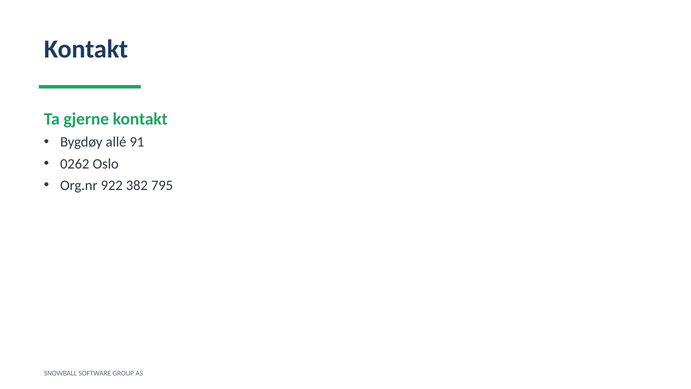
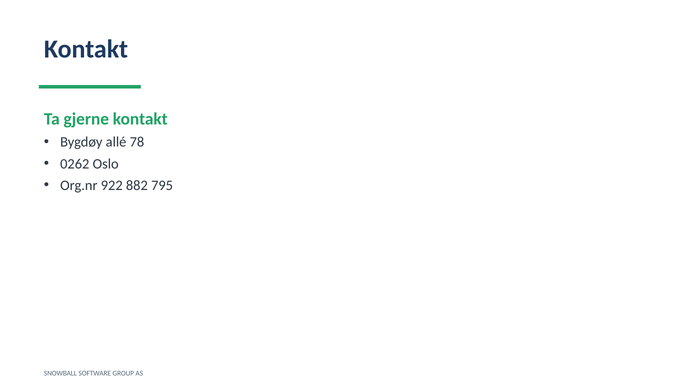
91: 91 -> 78 (137, 142)
382: 382 -> 882 (137, 185)
